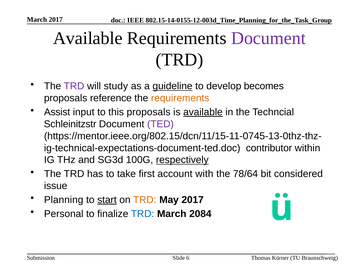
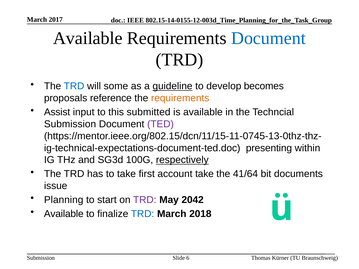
Document colour: purple -> blue (268, 38)
TRD colour: purple -> blue (74, 86)
study: study -> some (116, 86)
this proposals: proposals -> submitted (149, 112)
available underline: present -> none (203, 112)
Schleinitzstr: Schleinitzstr -> Submission (70, 124)
contributor: contributor -> presenting (269, 148)
account with: with -> take (204, 174)
78/64: 78/64 -> 41/64 (245, 174)
considered: considered -> documents (298, 174)
start underline: present -> none (107, 200)
TRD colour: orange -> purple (145, 200)
May 2017: 2017 -> 2042 (193, 200)
Personal: Personal -> Available (64, 214)
2084: 2084 -> 2018 (200, 214)
